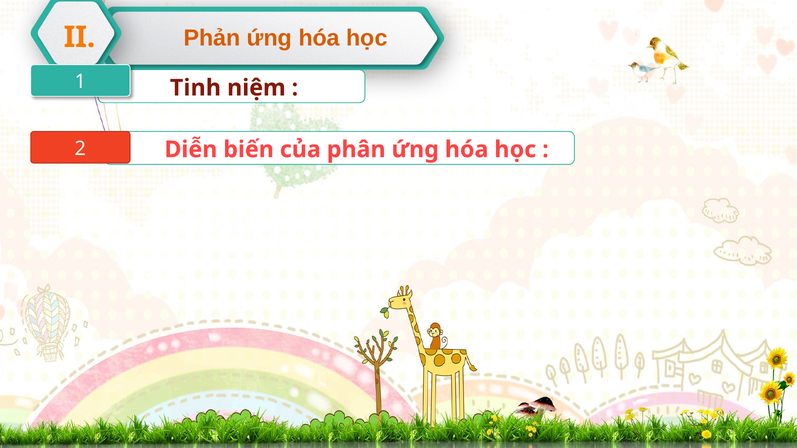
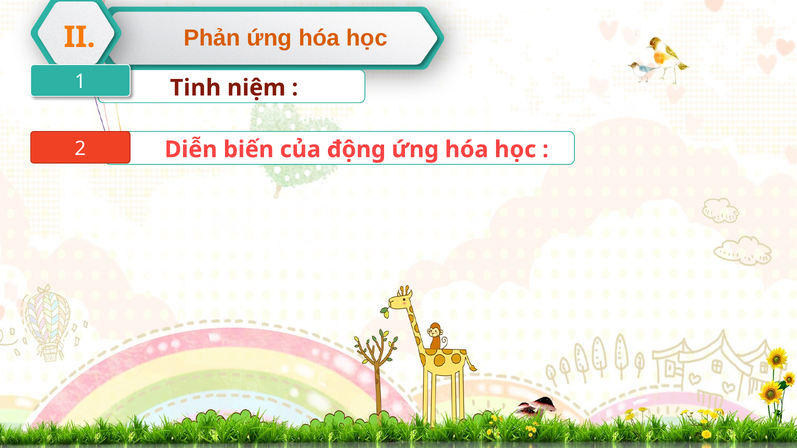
phân: phân -> động (356, 150)
